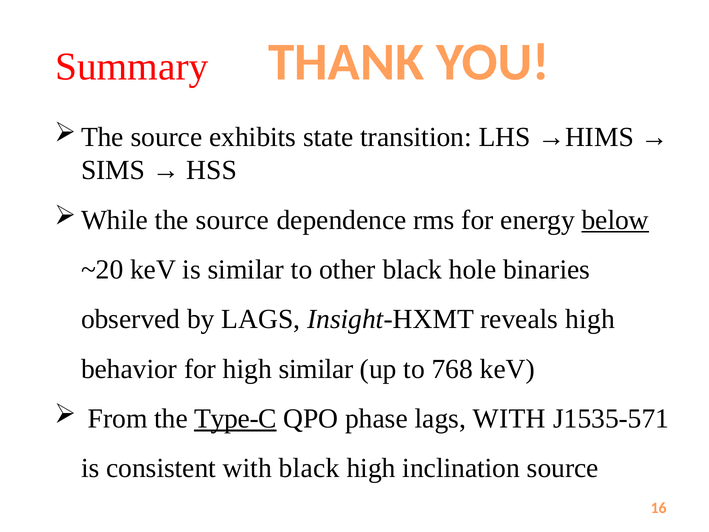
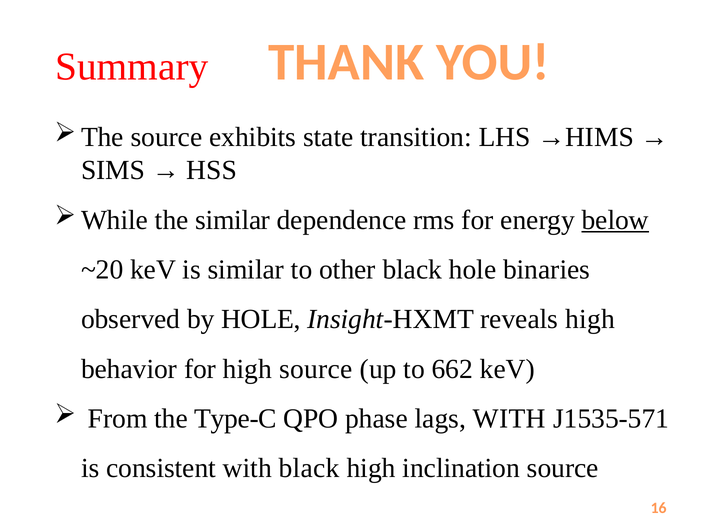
the source: source -> similar (233, 220)
by LAGS: LAGS -> HOLE (261, 319)
high similar: similar -> source (316, 369)
768: 768 -> 662 (452, 369)
Type-C underline: present -> none (235, 418)
